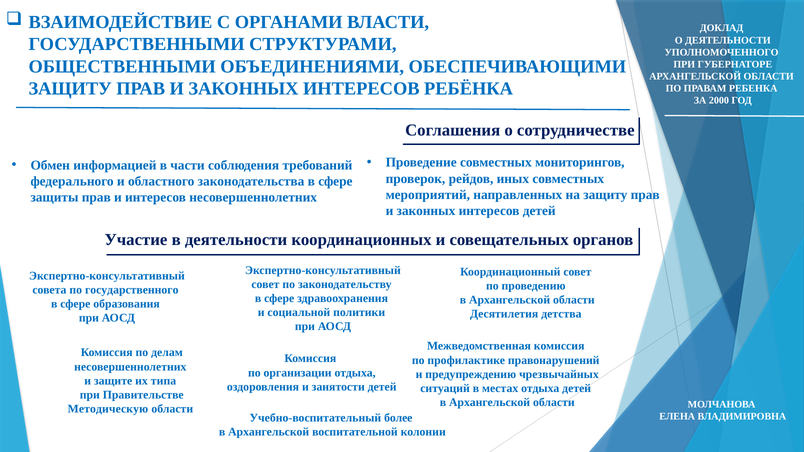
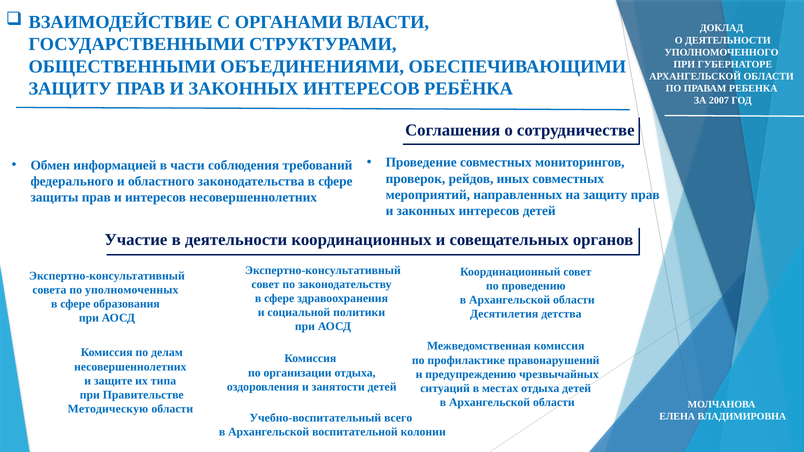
2000: 2000 -> 2007 (719, 101)
государственного: государственного -> уполномоченных (132, 290)
более: более -> всего (398, 418)
